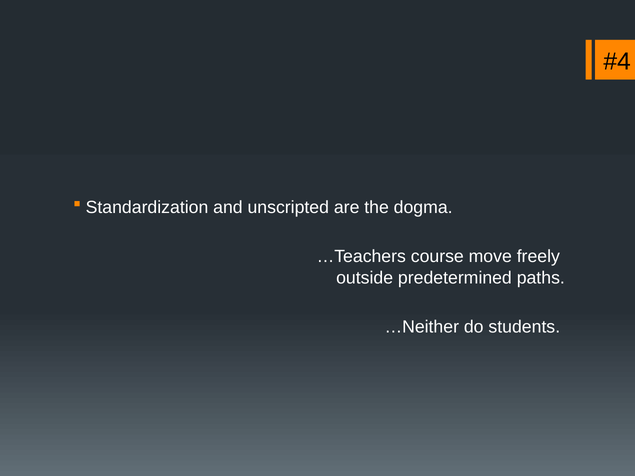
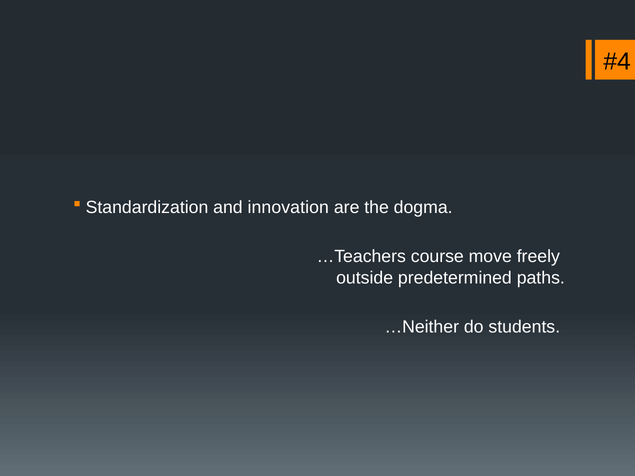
unscripted: unscripted -> innovation (288, 207)
